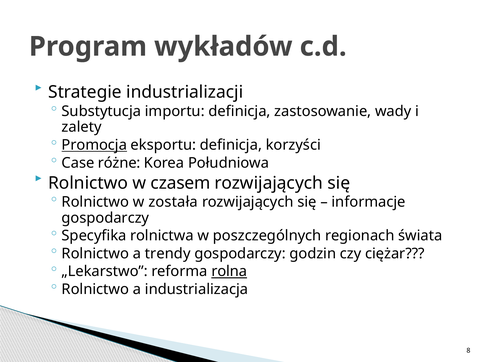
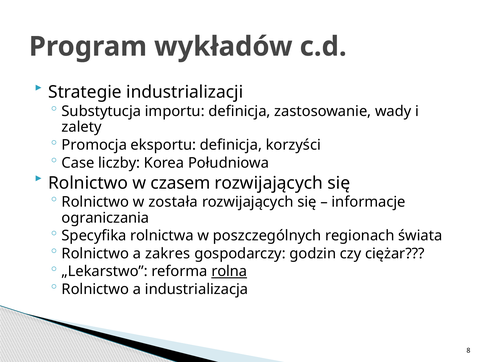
Promocja underline: present -> none (94, 145)
różne: różne -> liczby (119, 163)
gospodarczy: gospodarczy -> ograniczania (105, 218)
trendy: trendy -> zakres (168, 253)
